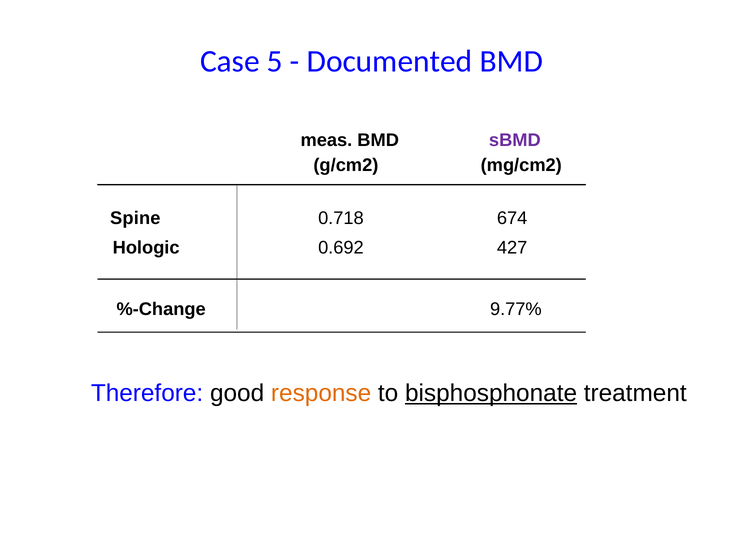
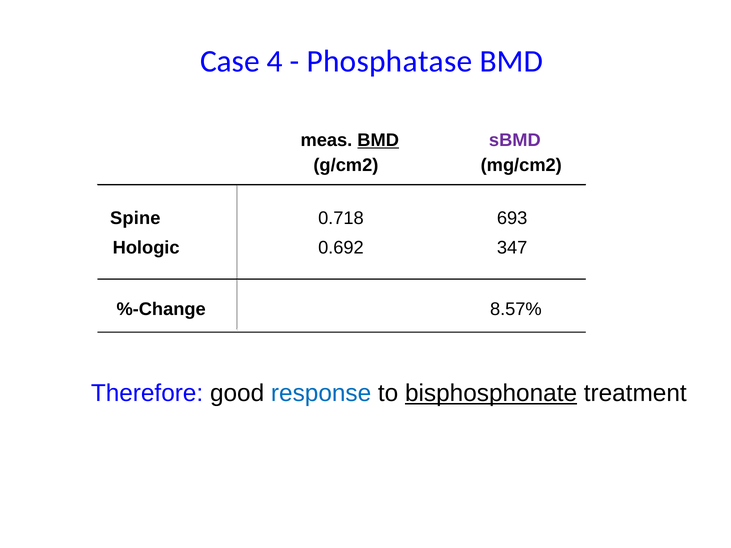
5: 5 -> 4 (275, 61)
Documented: Documented -> Phosphatase (389, 61)
BMD underline: none -> present (378, 140)
674: 674 -> 693 (512, 218)
427: 427 -> 347 (512, 248)
9.77%: 9.77% -> 8.57% (516, 309)
response colour: orange -> blue (321, 393)
